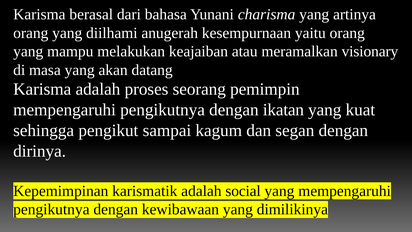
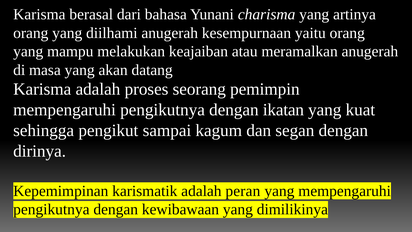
meramalkan visionary: visionary -> anugerah (370, 51)
social: social -> peran (243, 191)
